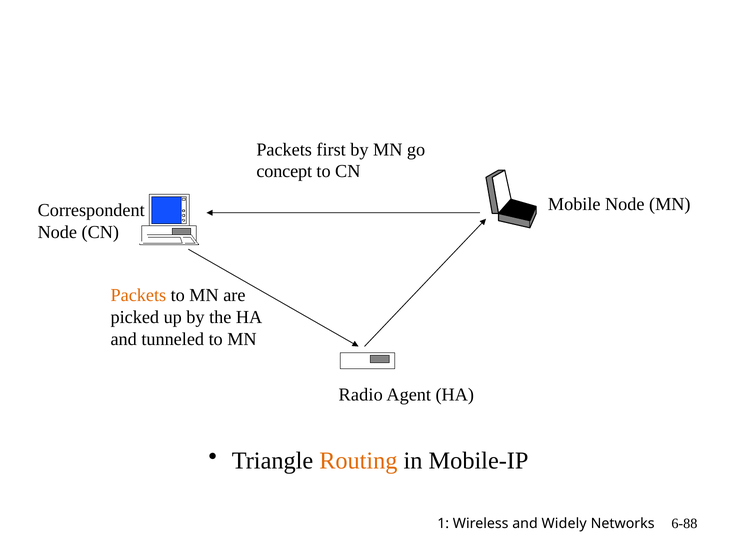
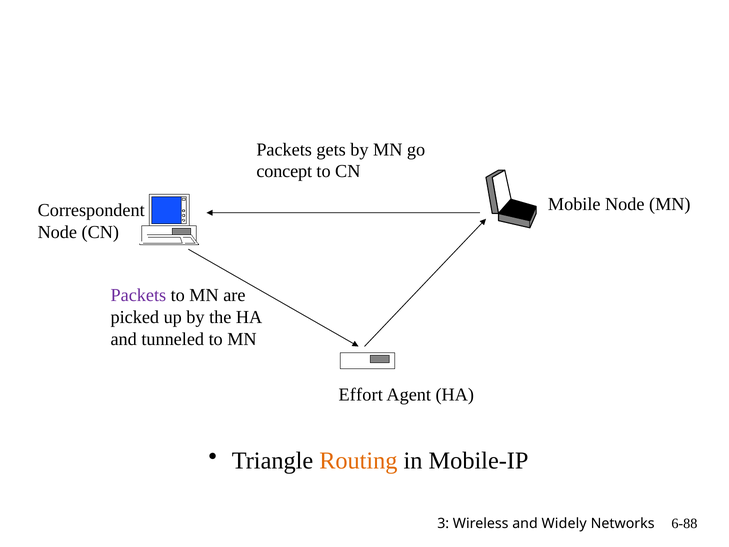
first: first -> gets (331, 149)
Packets colour: orange -> purple (138, 295)
Radio: Radio -> Effort (361, 395)
1: 1 -> 3 (443, 523)
